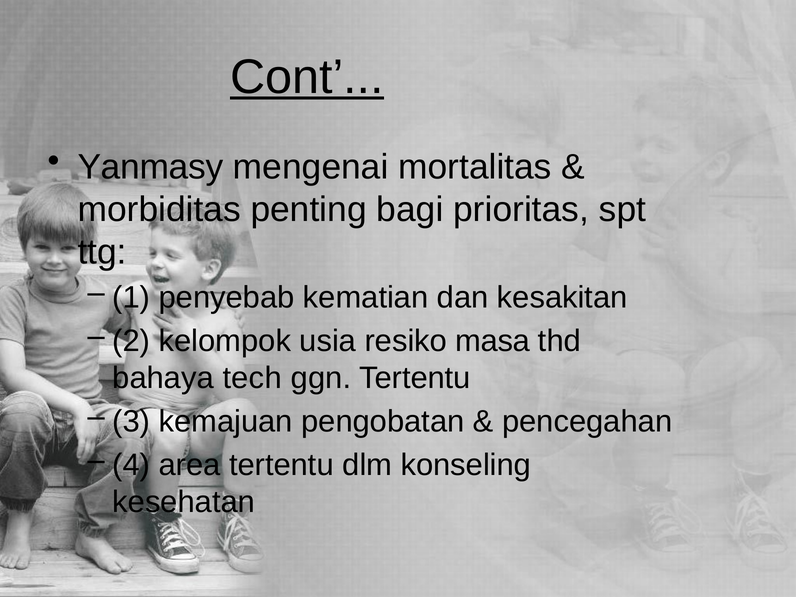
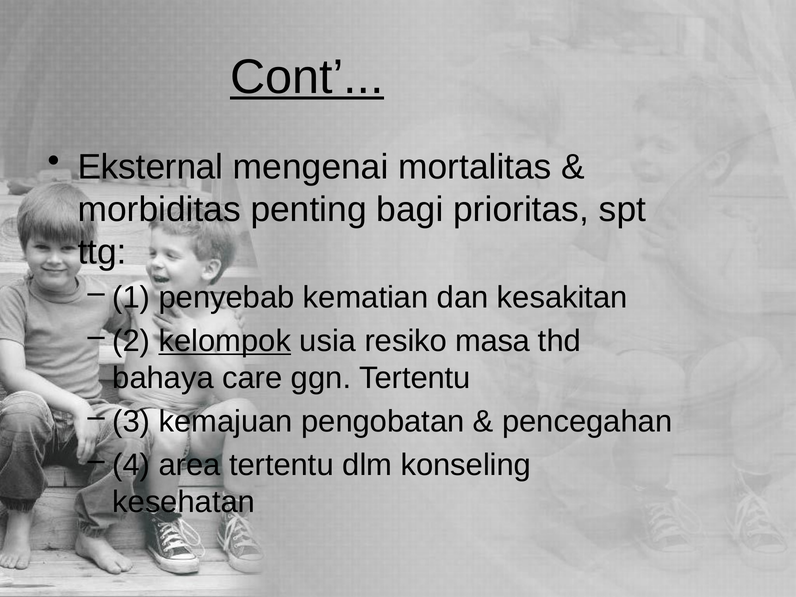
Yanmasy: Yanmasy -> Eksternal (150, 167)
kelompok underline: none -> present (225, 341)
tech: tech -> care (252, 378)
